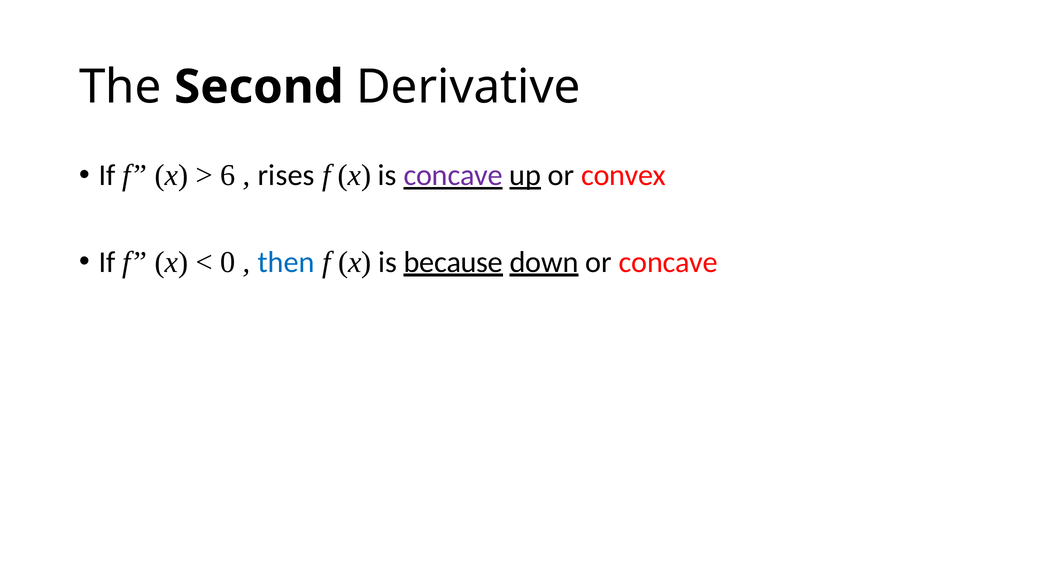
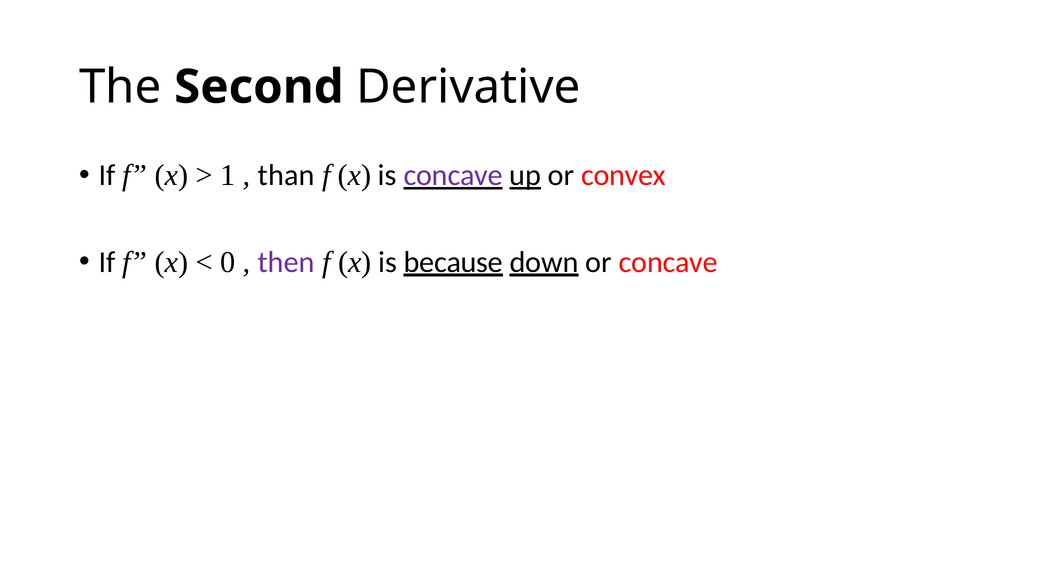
6: 6 -> 1 (228, 175)
rises: rises -> than (286, 175)
then colour: blue -> purple (286, 262)
